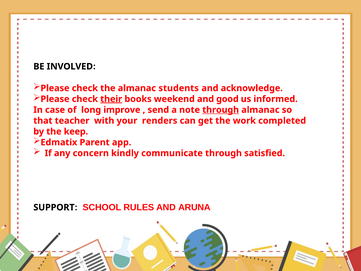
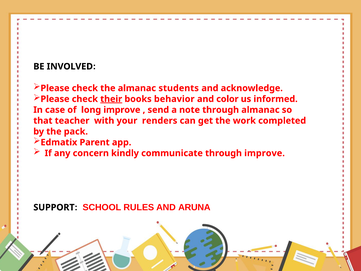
weekend: weekend -> behavior (174, 99)
good: good -> color (227, 99)
through underline: present -> none (221, 110)
keep: keep -> pack (76, 131)
through satisfied: satisfied -> improve (265, 153)
